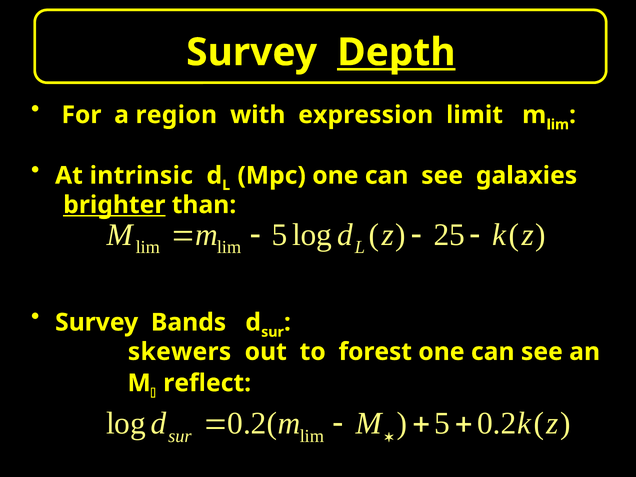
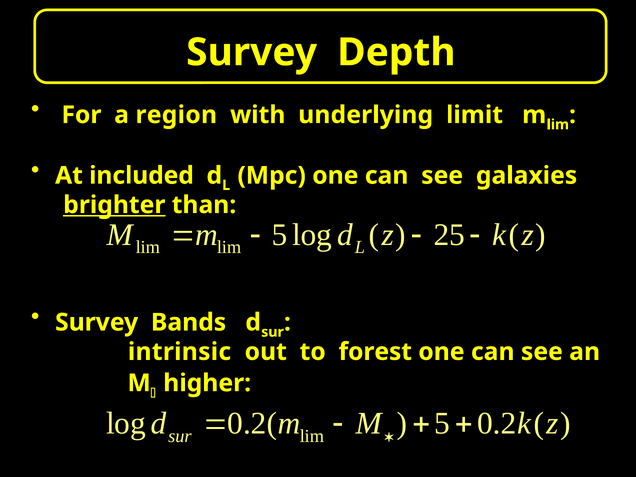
Depth underline: present -> none (396, 52)
expression: expression -> underlying (366, 115)
intrinsic: intrinsic -> included (142, 176)
skewers: skewers -> intrinsic (180, 352)
reflect: reflect -> higher (207, 383)
